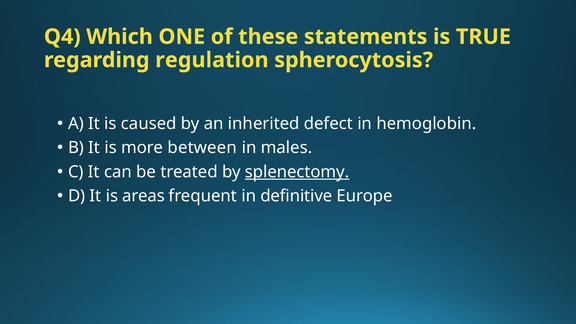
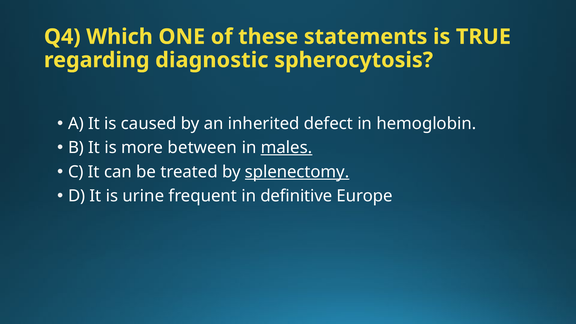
regulation: regulation -> diagnostic (212, 60)
males underline: none -> present (287, 148)
areas: areas -> urine (143, 196)
